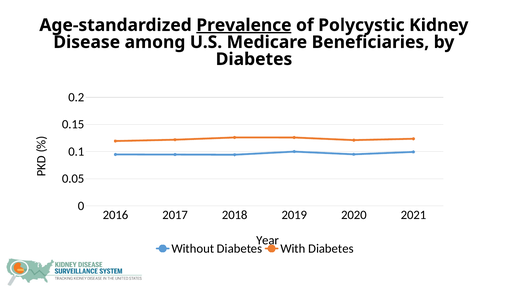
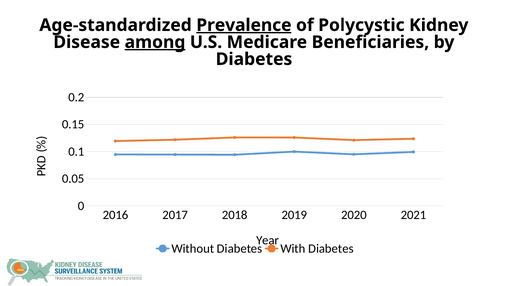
among underline: none -> present (155, 42)
